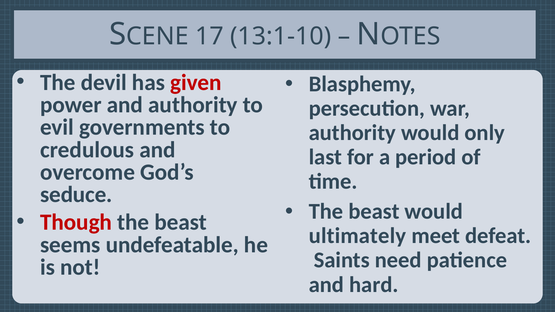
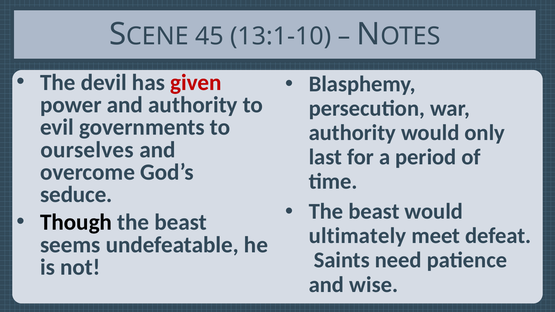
17: 17 -> 45 (209, 36)
credulous: credulous -> ourselves (87, 150)
Though colour: red -> black (76, 222)
hard: hard -> wise (374, 285)
